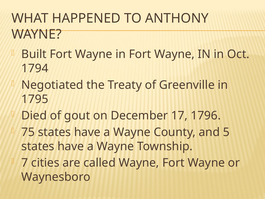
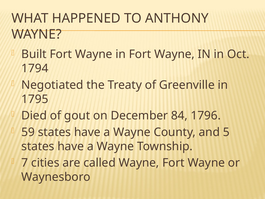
17: 17 -> 84 (179, 115)
75: 75 -> 59 (28, 132)
